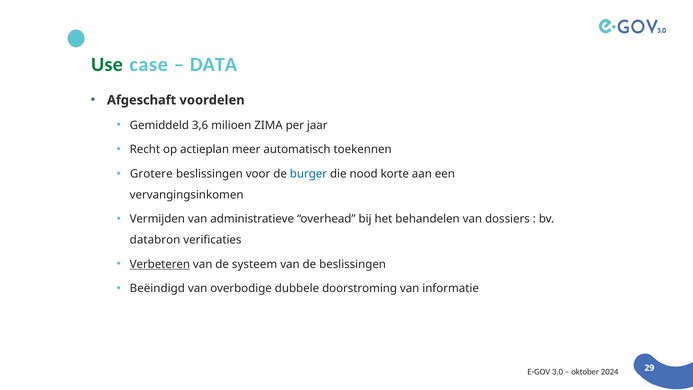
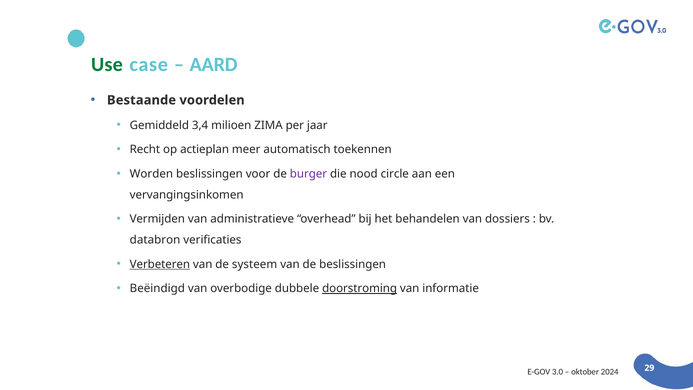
DATA: DATA -> AARD (214, 64)
Afgeschaft: Afgeschaft -> Bestaande (142, 100)
3,6: 3,6 -> 3,4 (200, 125)
Grotere: Grotere -> Worden (151, 174)
burger colour: blue -> purple (308, 174)
korte: korte -> circle (395, 174)
doorstroming underline: none -> present (360, 288)
